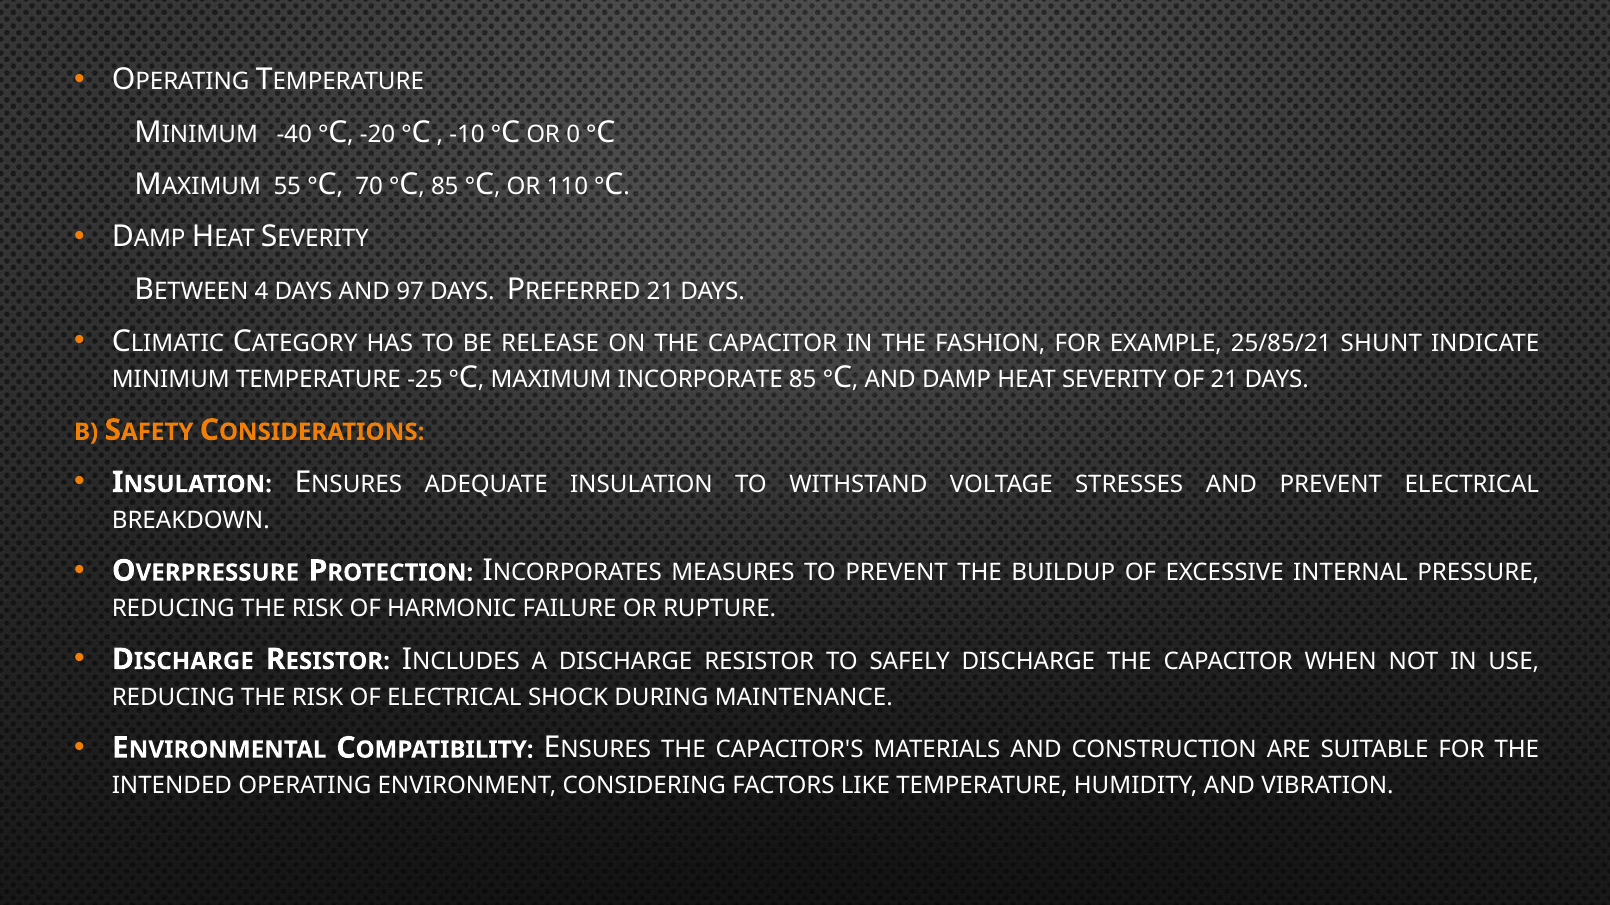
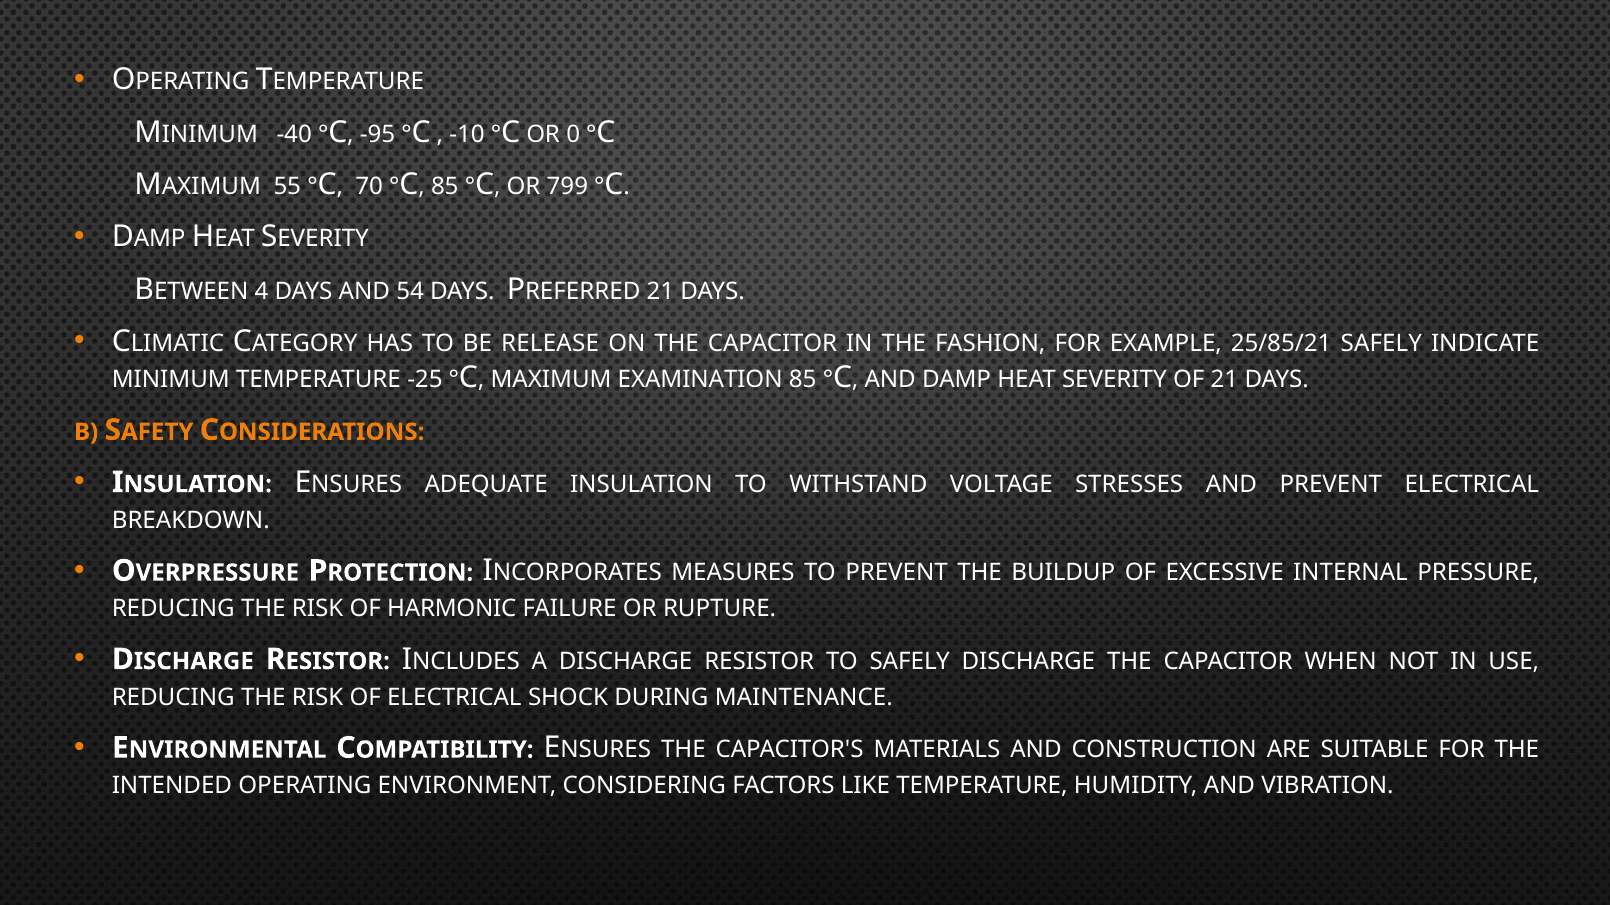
-20: -20 -> -95 (378, 134)
110: 110 -> 799 (567, 187)
97: 97 -> 54 (410, 291)
25/85/21 SHUNT: SHUNT -> SAFELY (1381, 344)
INCORPORATE: INCORPORATE -> EXAMINATION (700, 380)
